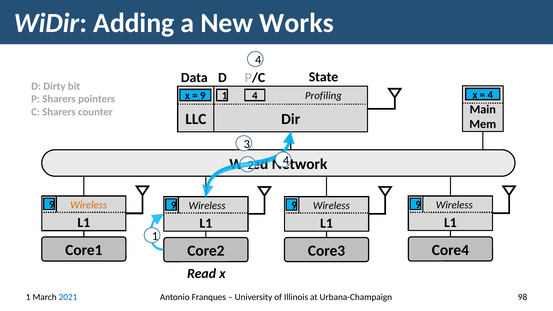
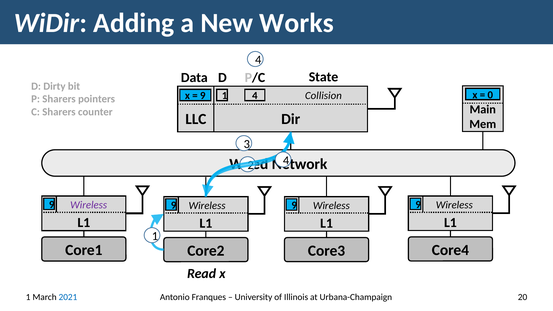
4: 4 -> 0 (490, 95)
Profiling: Profiling -> Collision (323, 96)
Wireless colour: orange -> purple (89, 205)
98: 98 -> 20 (523, 297)
